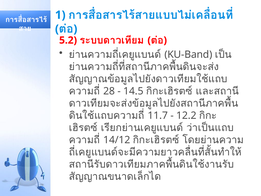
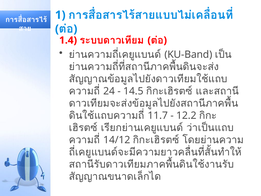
5.2: 5.2 -> 1.4 (68, 40)
28: 28 -> 24 (109, 91)
